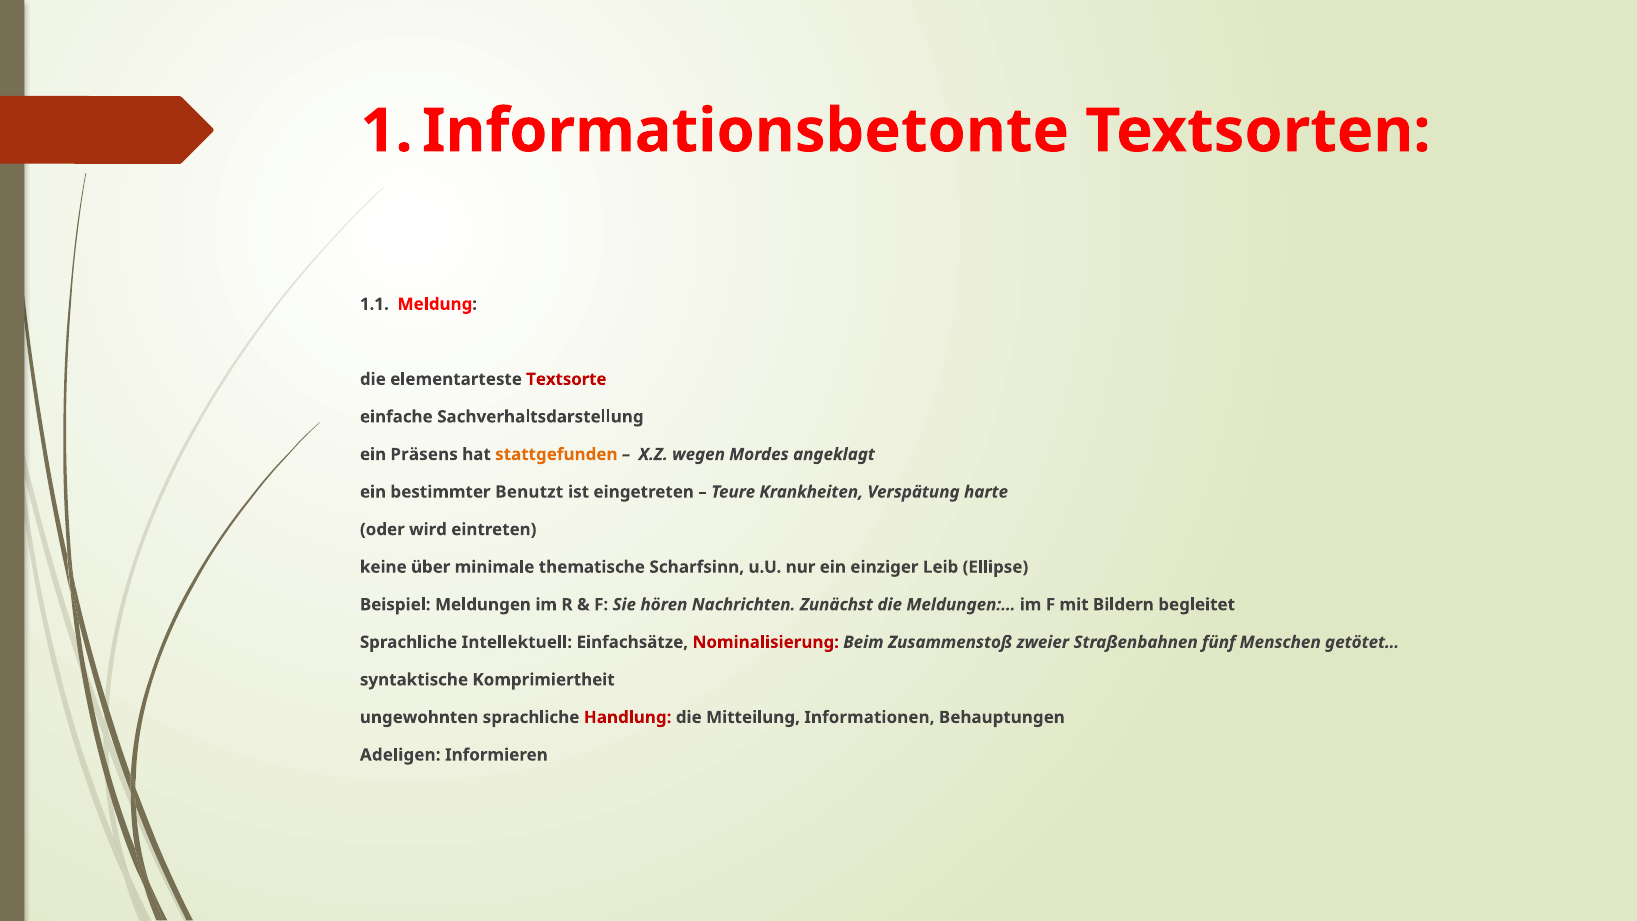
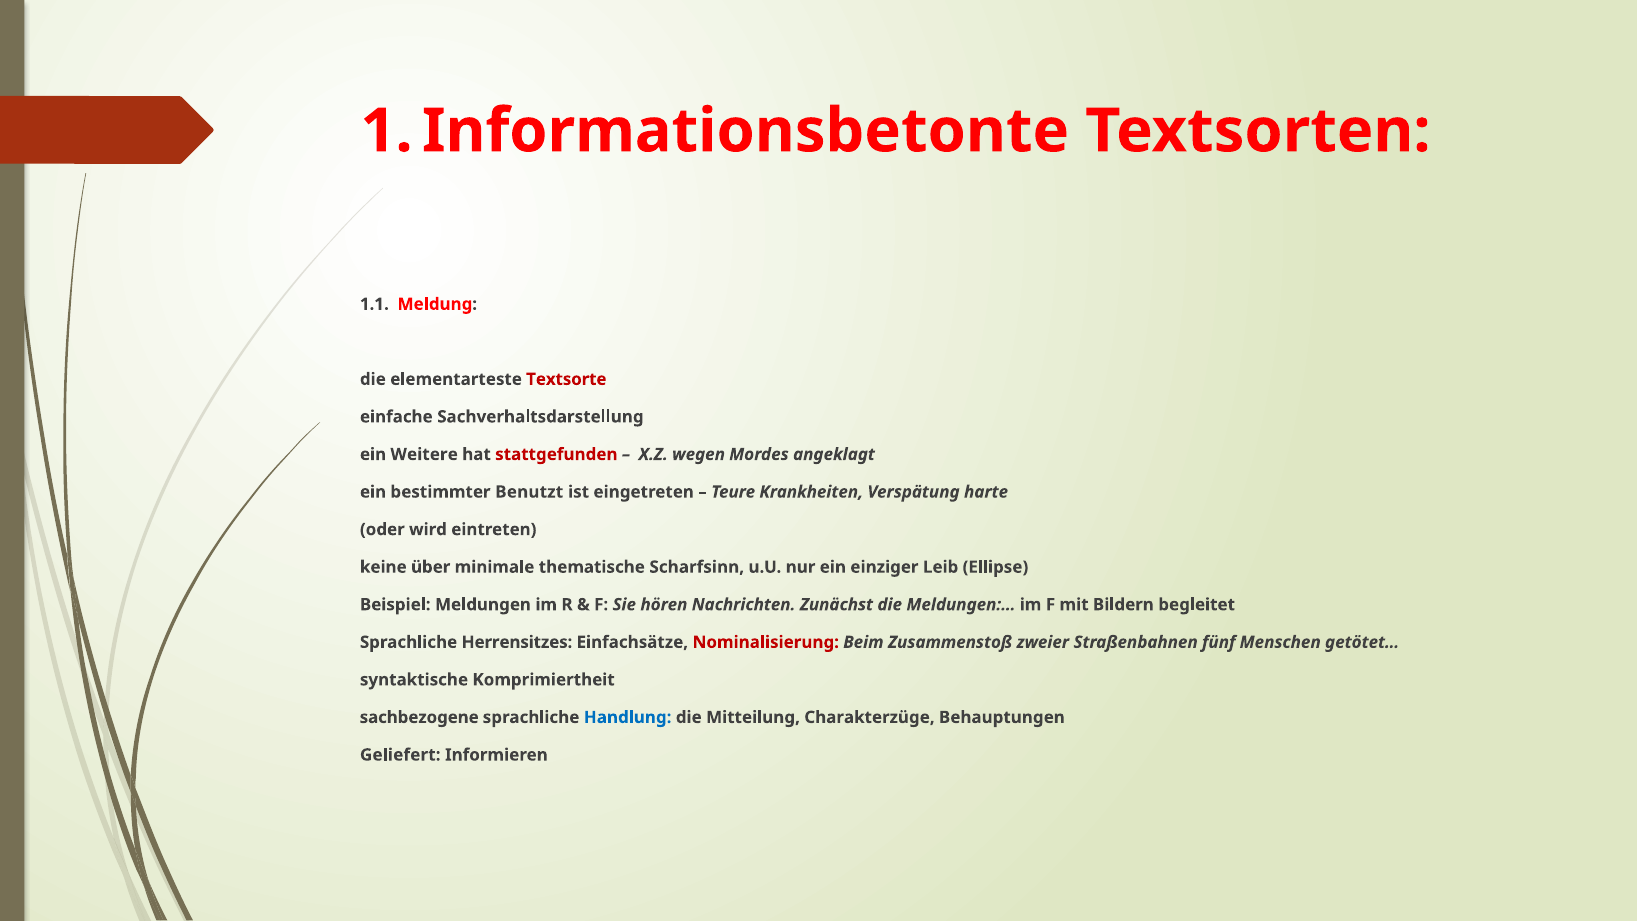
Präsens: Präsens -> Weitere (424, 454)
stattgefunden colour: orange -> red (556, 454)
Intellektuell: Intellektuell -> Herrensitzes (517, 642)
ungewohnten: ungewohnten -> sachbezogene (419, 717)
Handlung colour: red -> blue (628, 717)
Informationen: Informationen -> Charakterzüge (869, 717)
Adeligen: Adeligen -> Geliefert (400, 755)
